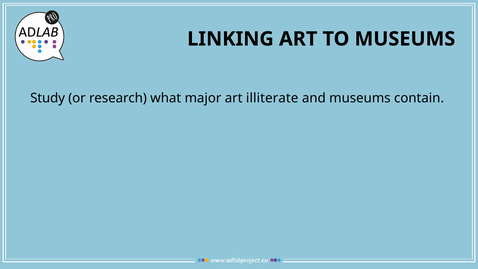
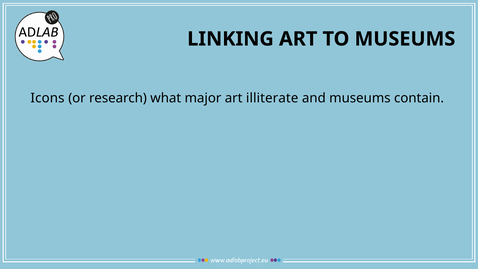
Study: Study -> Icons (47, 98)
